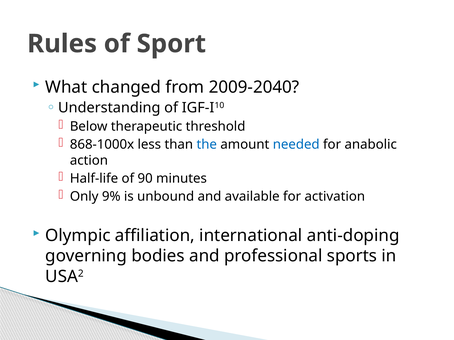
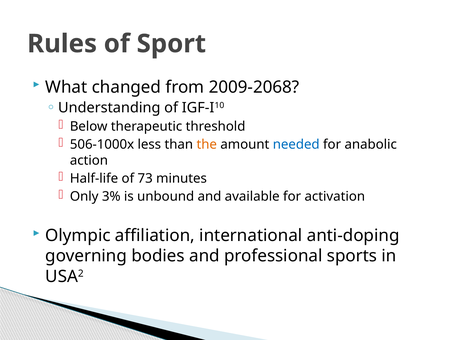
2009-2040: 2009-2040 -> 2009-2068 (254, 87)
868-1000x: 868-1000x -> 506-1000x (102, 145)
the colour: blue -> orange (207, 145)
90: 90 -> 73 (145, 179)
9%: 9% -> 3% (111, 197)
